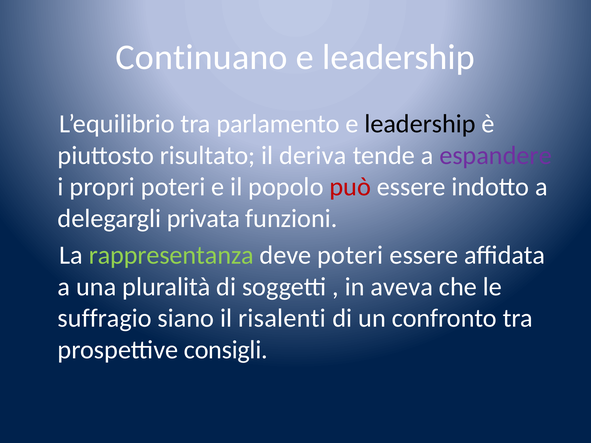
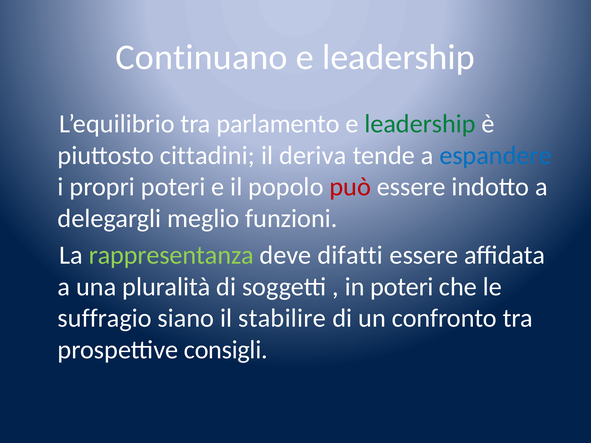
leadership colour: black -> green (420, 124)
risultato: risultato -> cittadini (207, 156)
espandere colour: purple -> blue (496, 156)
privata: privata -> meglio (203, 219)
deve poteri: poteri -> difatti (350, 255)
in aveva: aveva -> poteri (402, 287)
risalenti: risalenti -> stabilire (282, 318)
